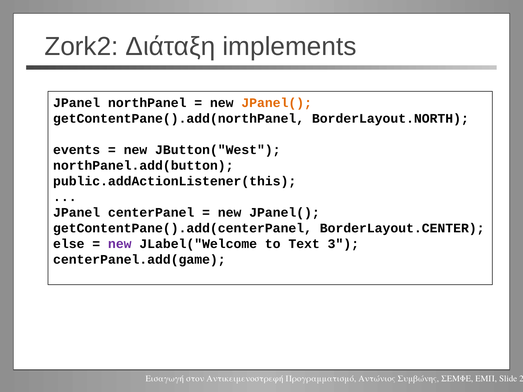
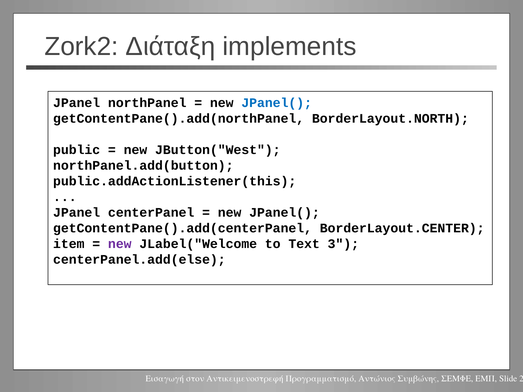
JPanel( colour: orange -> blue (277, 103)
events: events -> public (77, 150)
else: else -> item (69, 244)
centerPanel.add(game: centerPanel.add(game -> centerPanel.add(else (139, 260)
